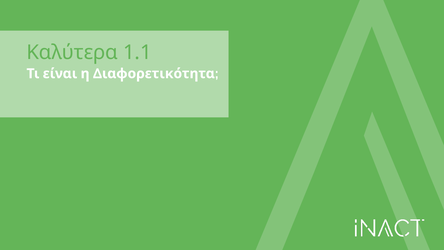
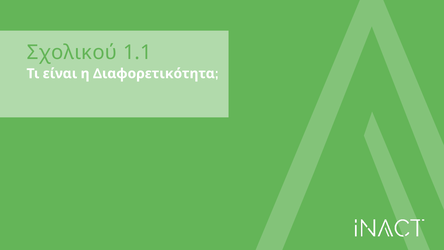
Καλύτερα: Καλύτερα -> Σχολικού (72, 53)
